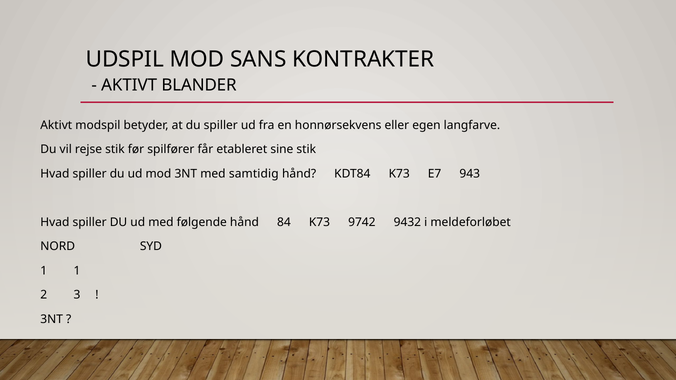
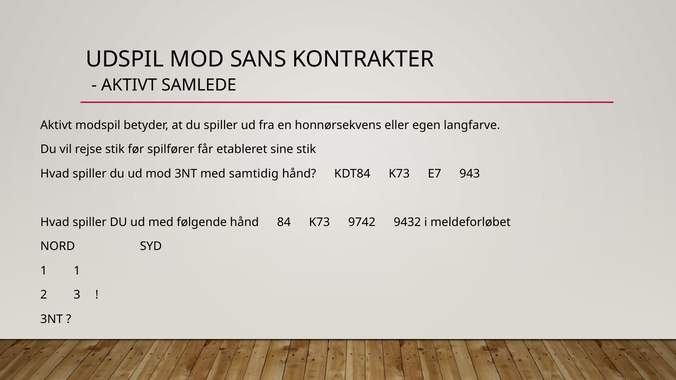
BLANDER: BLANDER -> SAMLEDE (199, 85)
